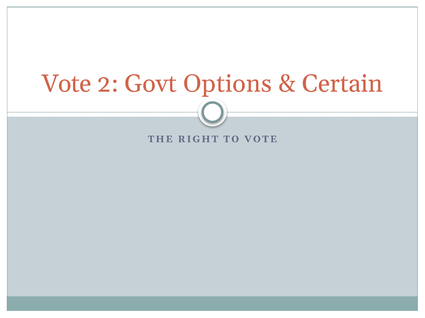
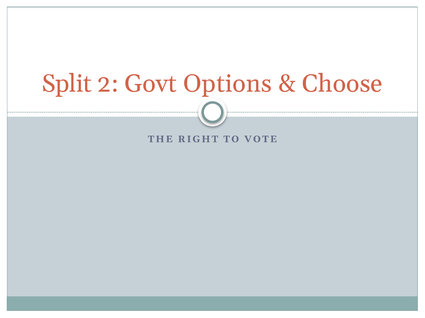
Vote: Vote -> Split (67, 84)
Certain: Certain -> Choose (342, 84)
